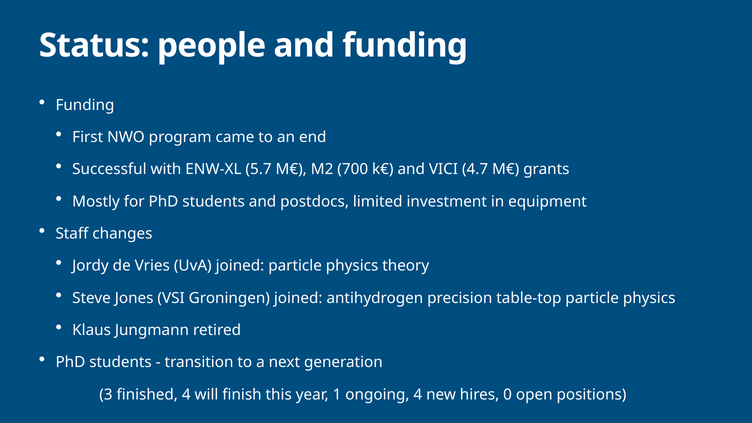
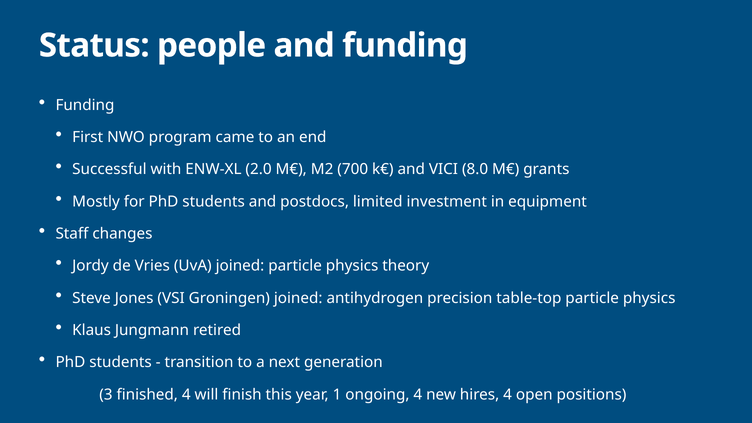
5.7: 5.7 -> 2.0 (259, 169)
4.7: 4.7 -> 8.0 (475, 169)
hires 0: 0 -> 4 (508, 394)
